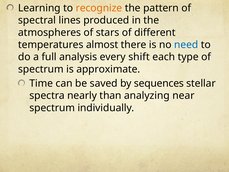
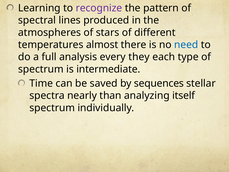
recognize colour: orange -> purple (99, 8)
shift: shift -> they (139, 57)
approximate: approximate -> intermediate (108, 69)
near: near -> itself (184, 95)
